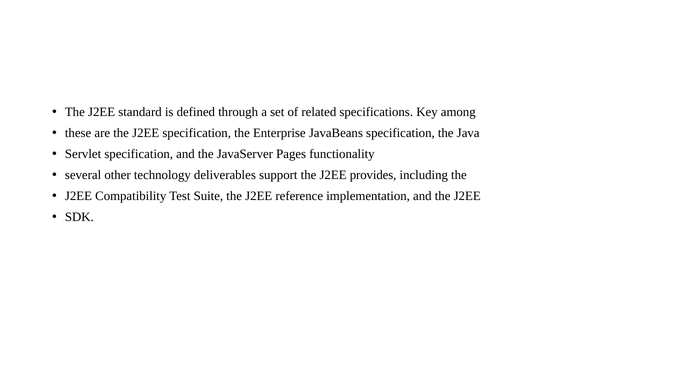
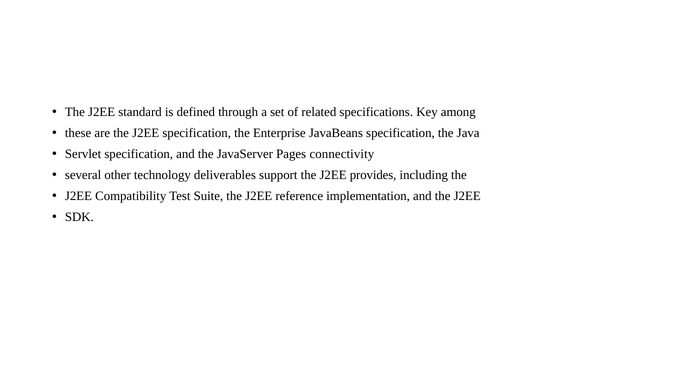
functionality: functionality -> connectivity (342, 154)
